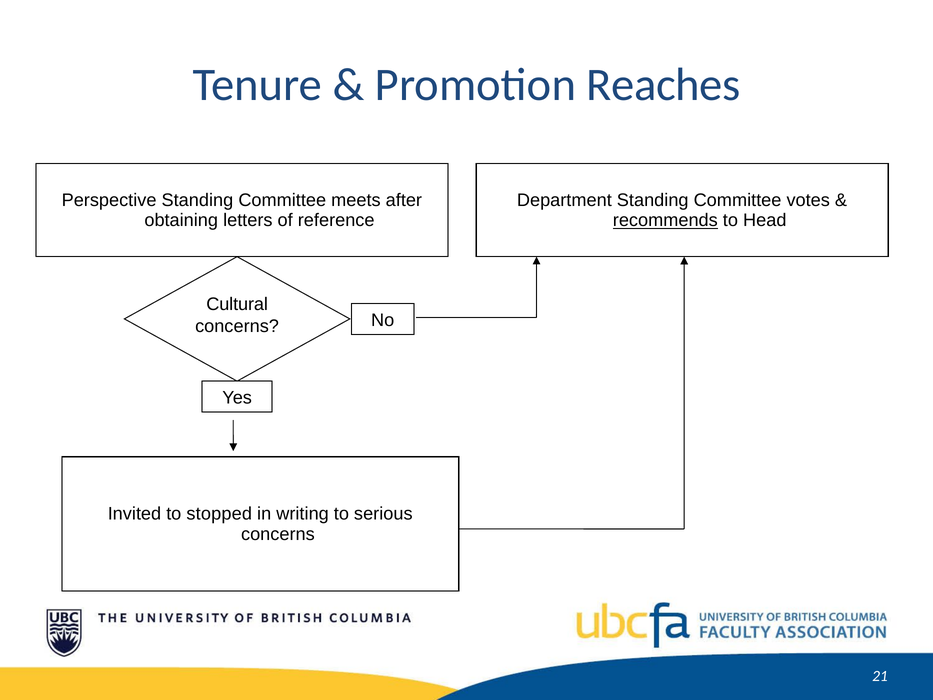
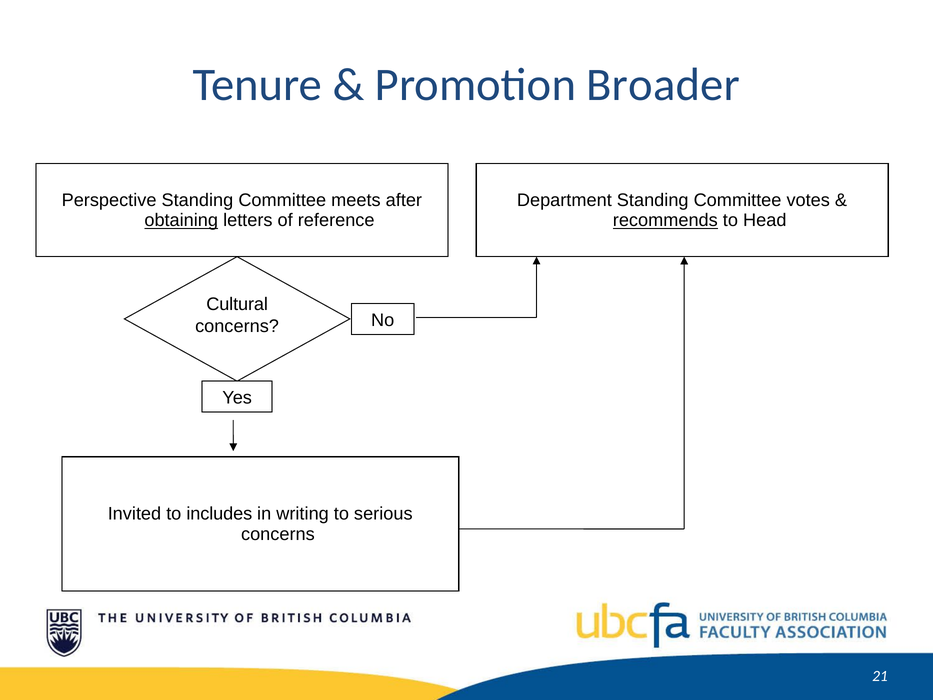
Reaches: Reaches -> Broader (663, 85)
obtaining underline: none -> present (181, 220)
stopped: stopped -> includes (219, 514)
